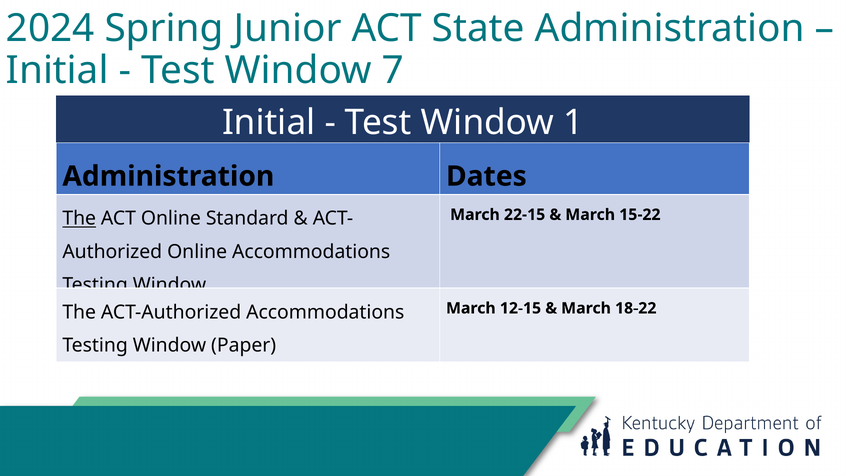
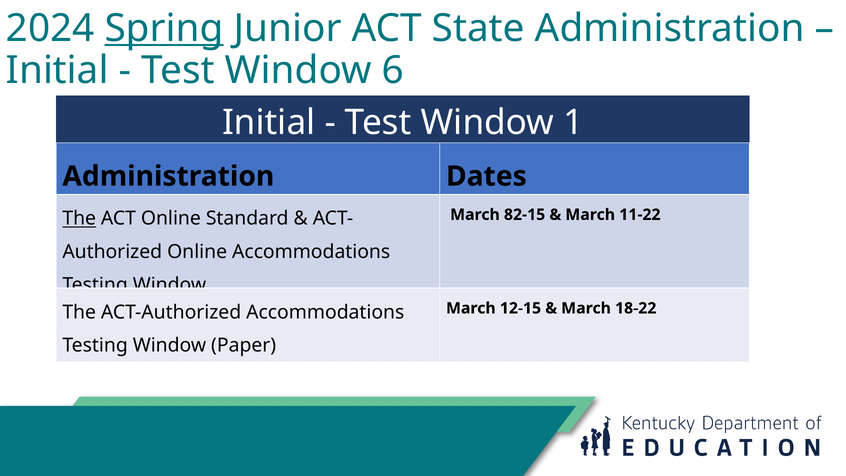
Spring underline: none -> present (164, 28)
7: 7 -> 6 (393, 70)
22-15: 22-15 -> 82-15 (525, 215)
15-22: 15-22 -> 11-22 (640, 215)
